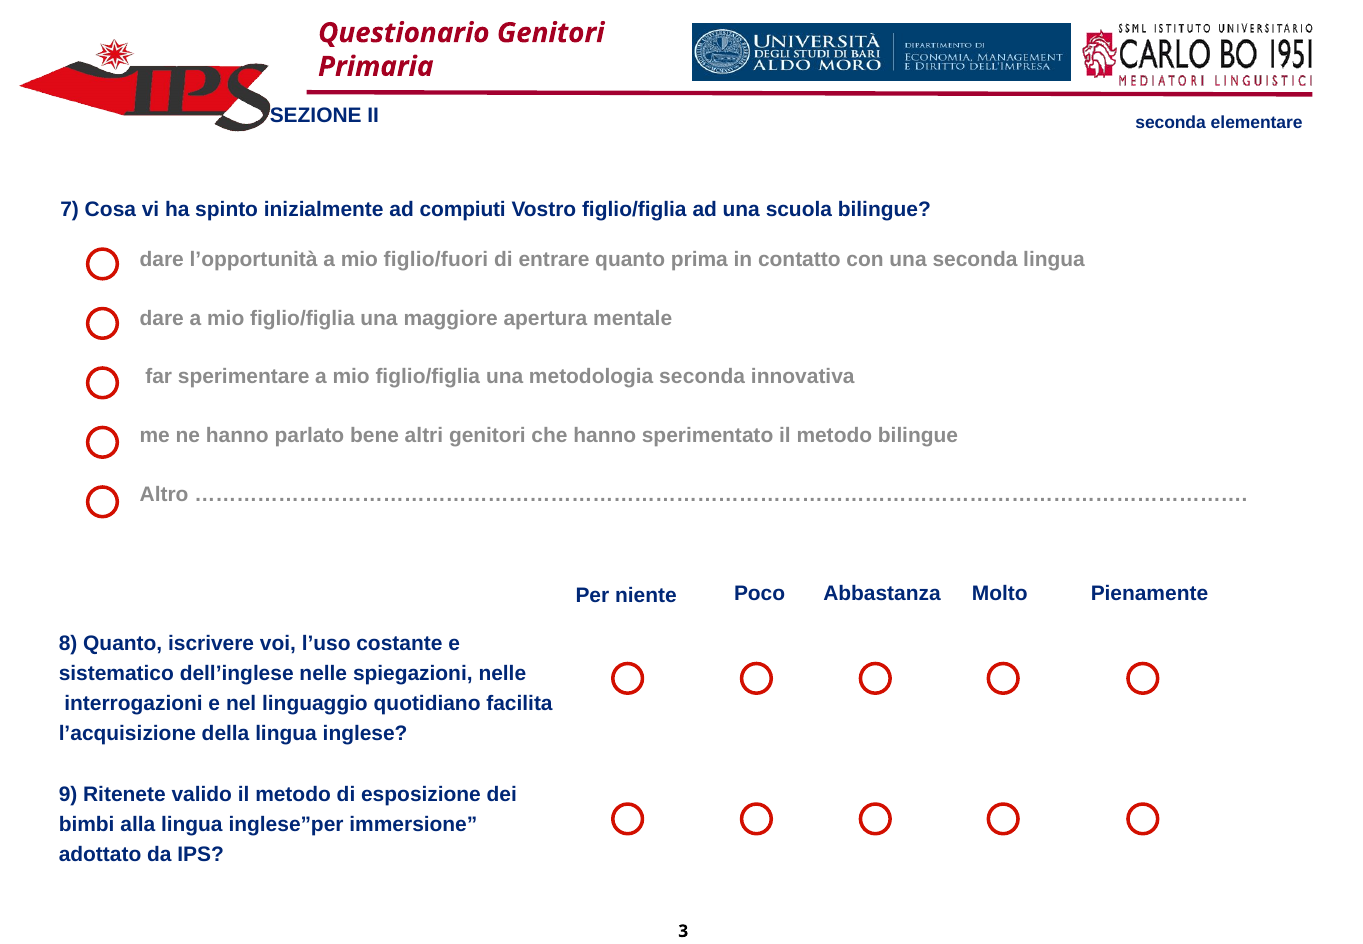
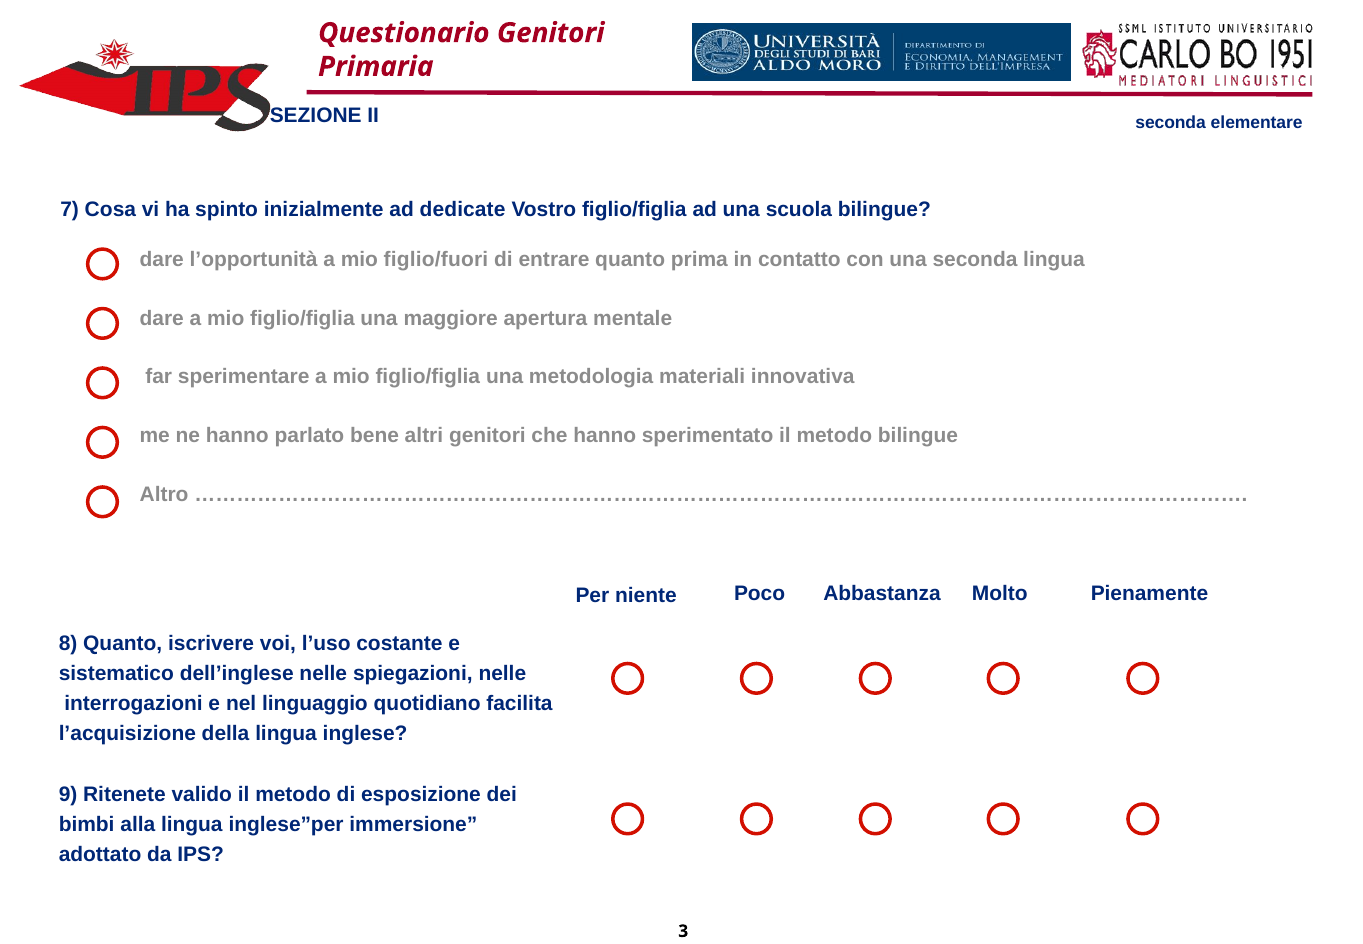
compiuti: compiuti -> dedicate (463, 210)
metodologia seconda: seconda -> materiali (702, 377)
